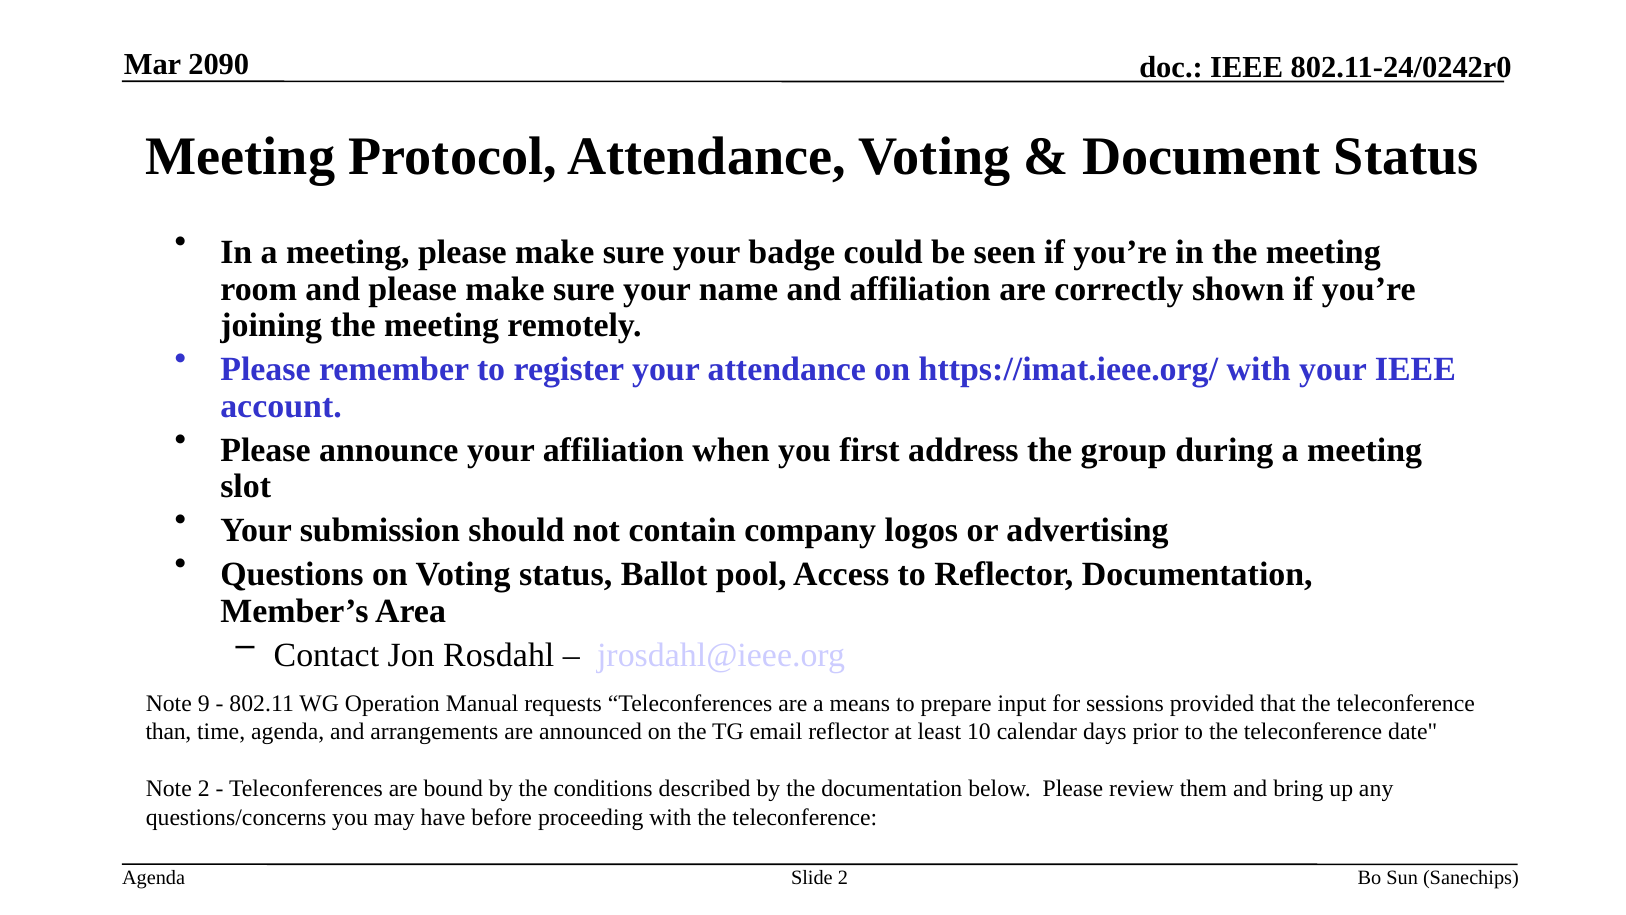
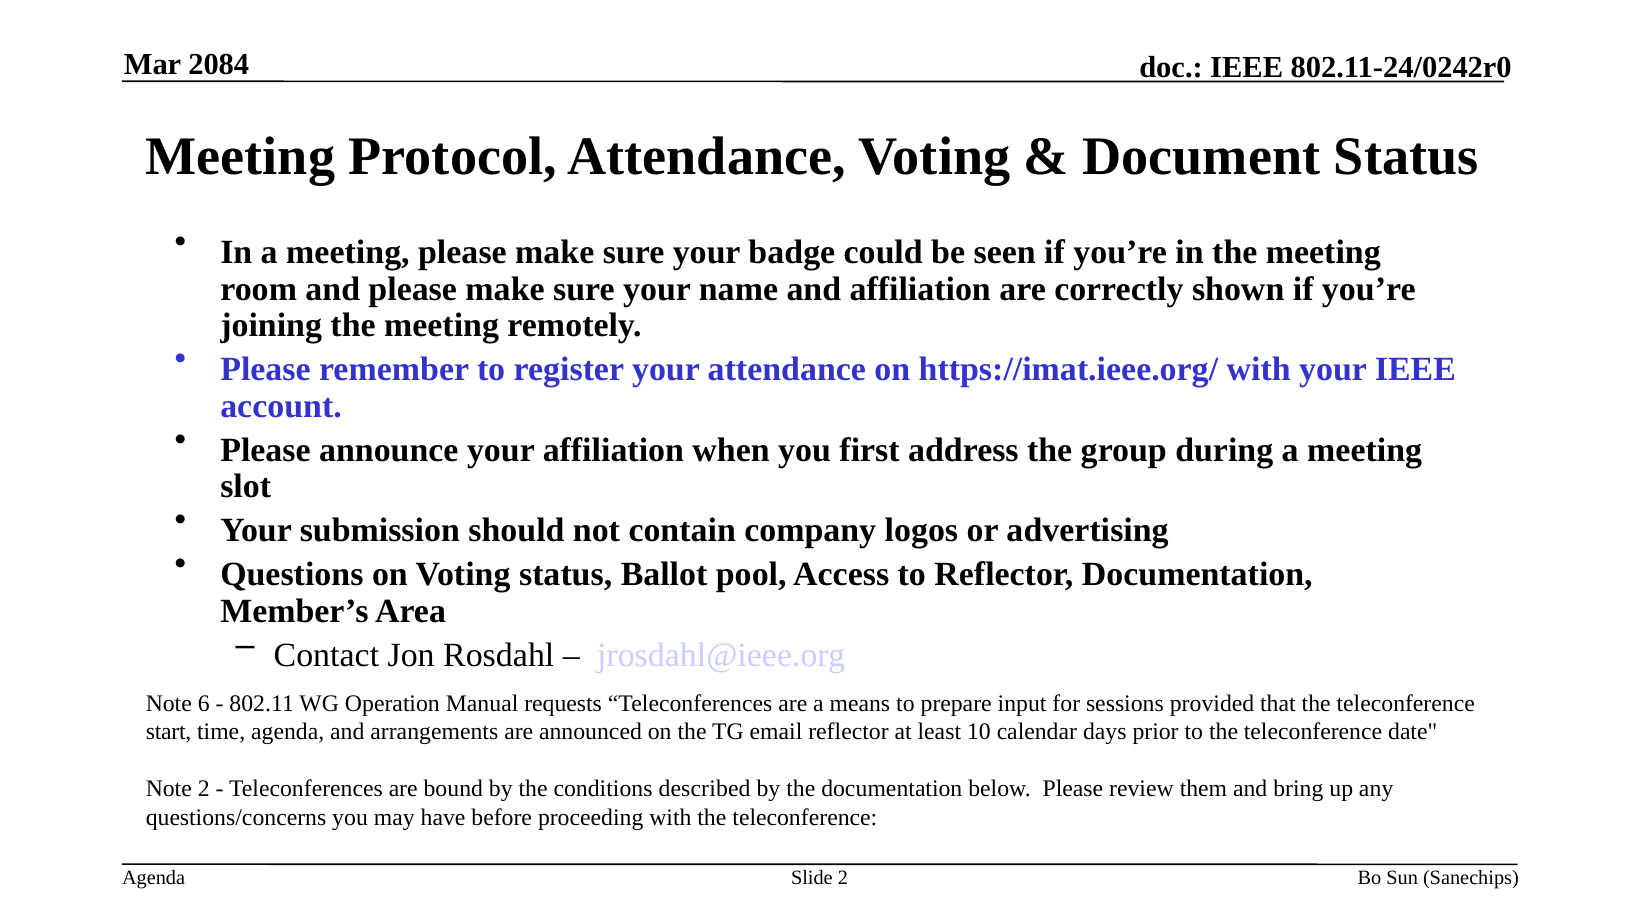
2090: 2090 -> 2084 (219, 65)
9: 9 -> 6 (204, 703)
than: than -> start (169, 731)
